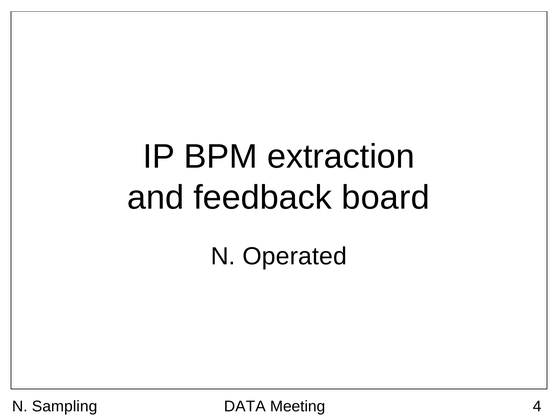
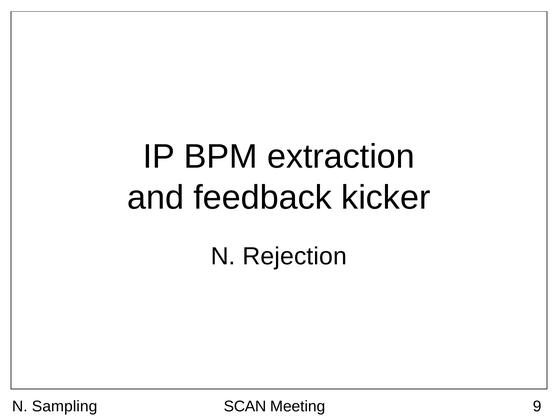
board: board -> kicker (386, 198)
Operated: Operated -> Rejection (295, 257)
DATA: DATA -> SCAN (245, 407)
4: 4 -> 9 (537, 407)
